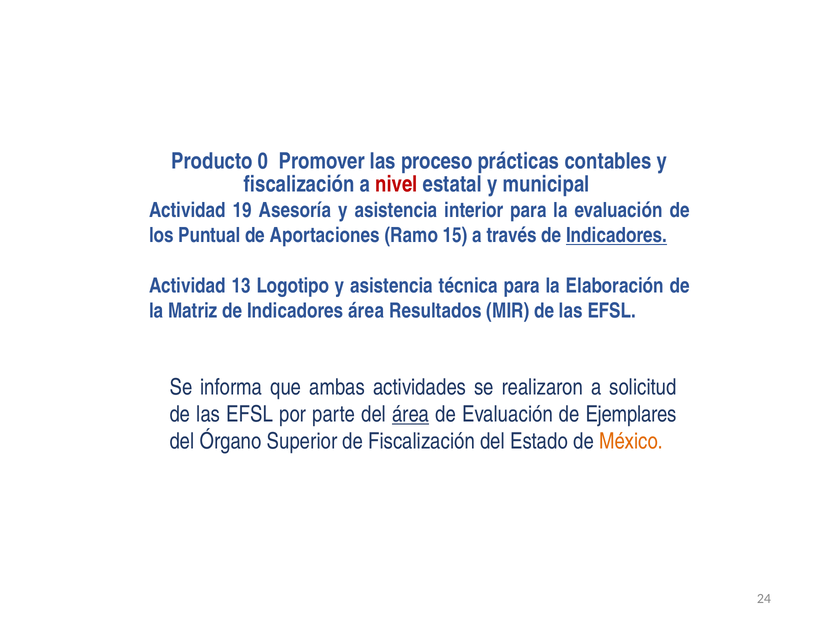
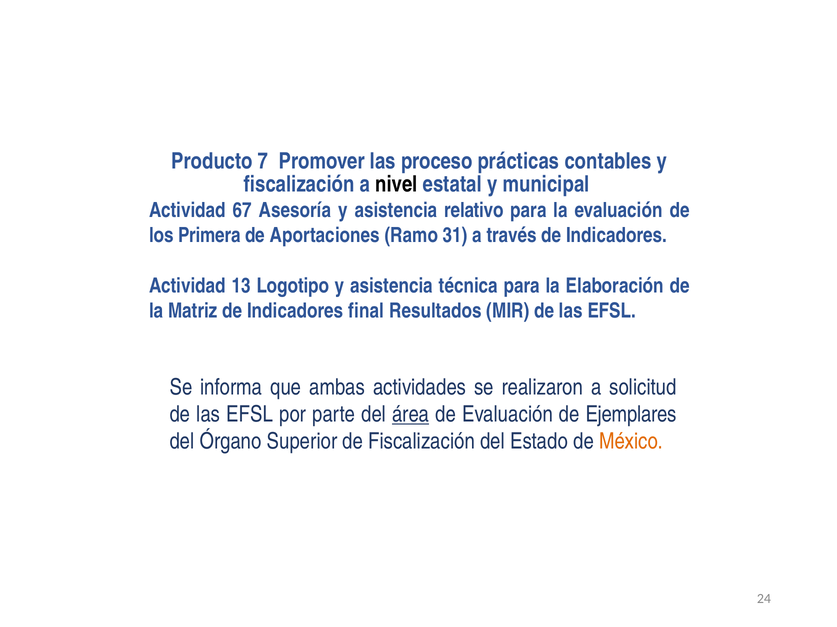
0: 0 -> 7 (263, 162)
nivel colour: red -> black (396, 185)
19: 19 -> 67 (242, 211)
interior: interior -> relativo (474, 211)
Puntual: Puntual -> Primera (209, 236)
15: 15 -> 31 (455, 236)
Indicadores underline: present -> none (617, 236)
Indicadores área: área -> final (366, 311)
